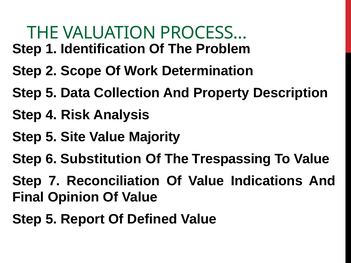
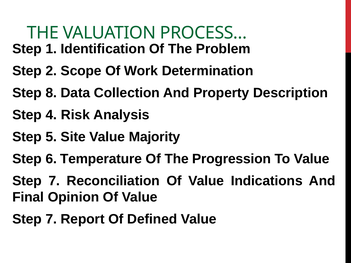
5: 5 -> 8 (51, 93)
Substitution: Substitution -> Temperature (101, 159)
Trespassing: Trespassing -> Progression (231, 159)
5: 5 -> 7 (51, 219)
